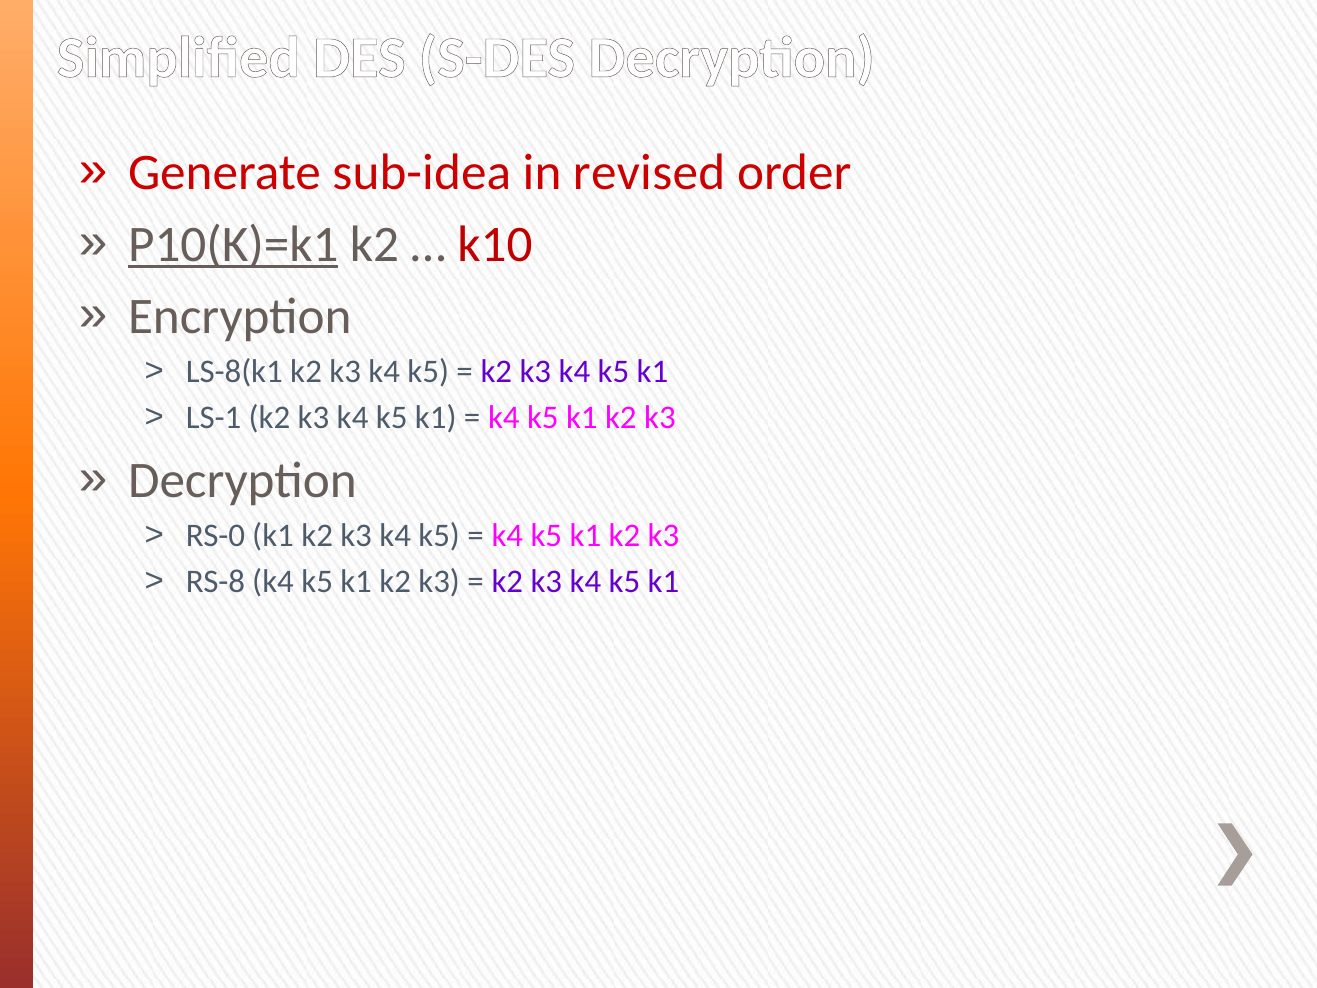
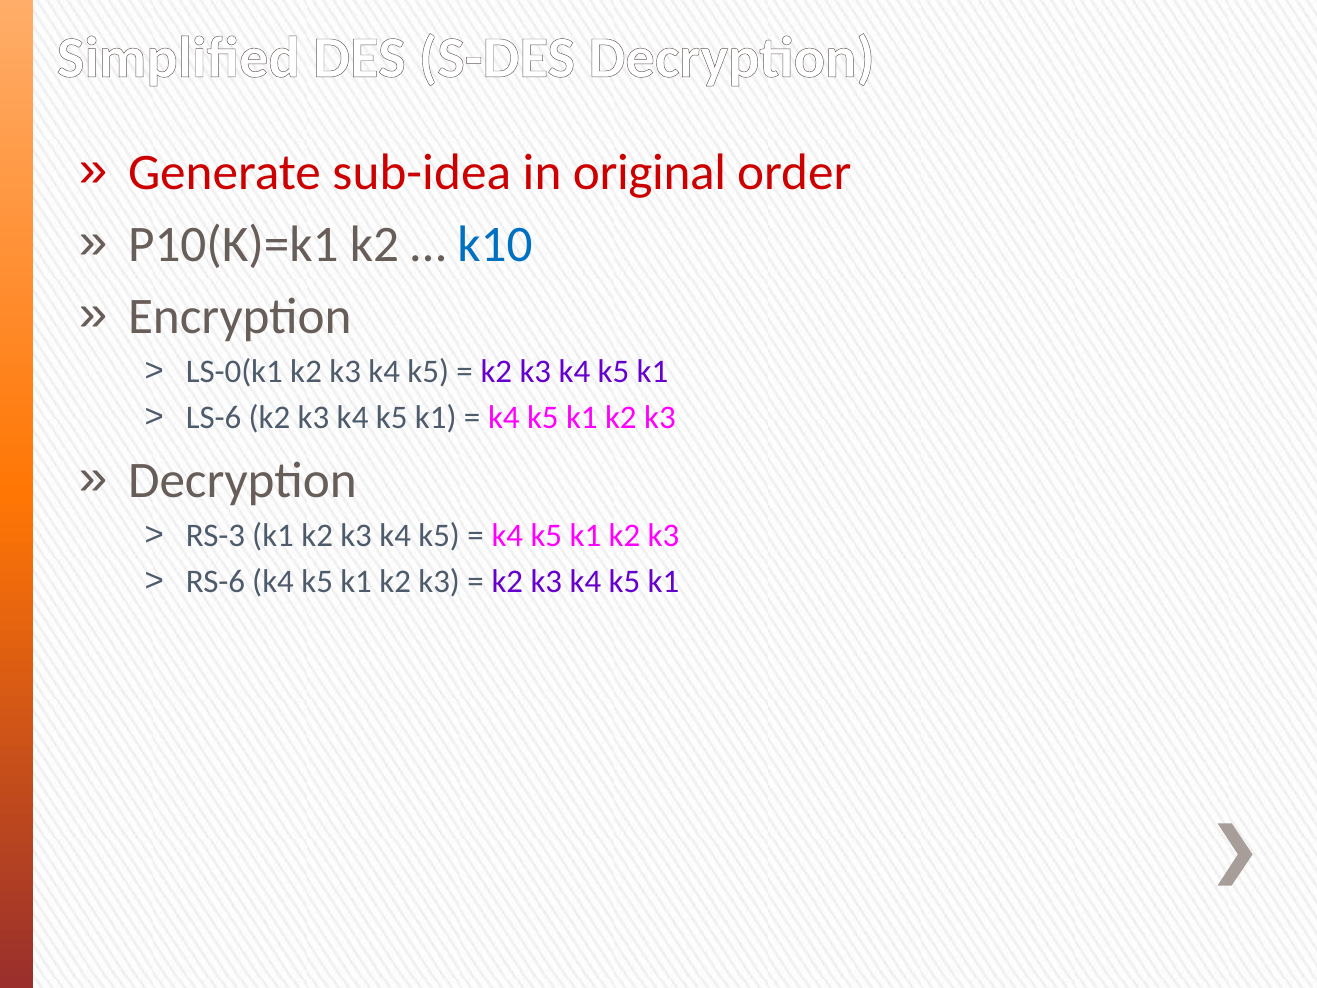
revised: revised -> original (649, 173)
P10(K)=k1 underline: present -> none (233, 244)
k10 colour: red -> blue (495, 244)
LS-8(k1: LS-8(k1 -> LS-0(k1 (234, 372)
LS-1: LS-1 -> LS-6 (214, 418)
RS-0: RS-0 -> RS-3 (215, 536)
RS-8: RS-8 -> RS-6 (215, 582)
